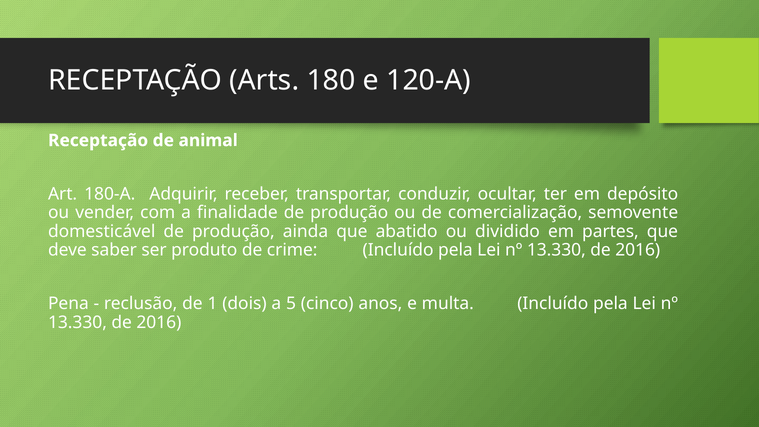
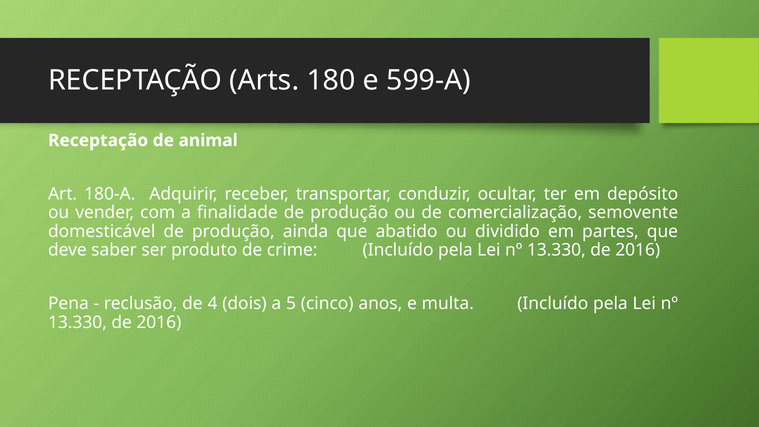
120-A: 120-A -> 599-A (429, 80)
1: 1 -> 4 (212, 304)
